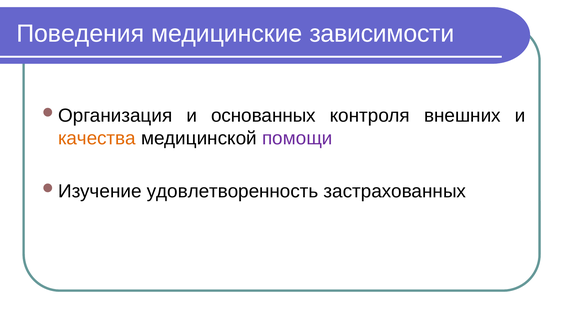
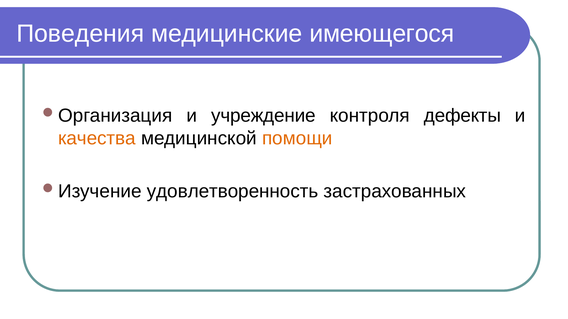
зависимости: зависимости -> имеющегося (382, 34)
основанных: основанных -> учреждение (263, 116)
внешних: внешних -> дефекты (462, 116)
помощи colour: purple -> orange (297, 139)
